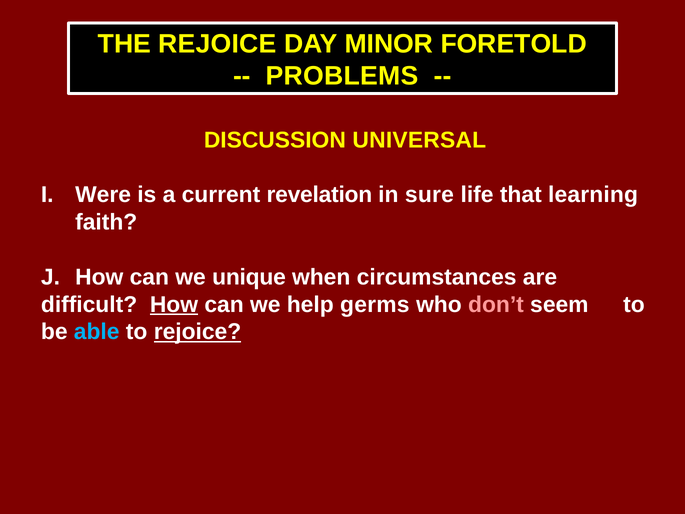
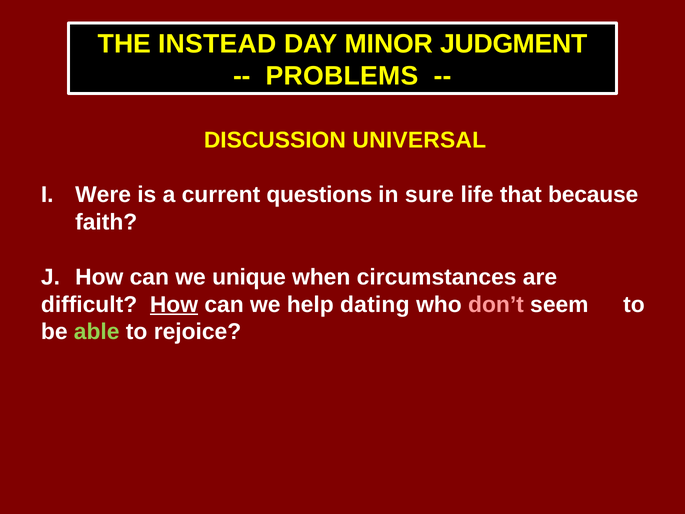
THE REJOICE: REJOICE -> INSTEAD (217, 44)
FORETOLD: FORETOLD -> JUDGMENT (514, 44)
revelation: revelation -> questions (319, 195)
learning: learning -> because (593, 195)
germs: germs -> dating (375, 304)
able colour: light blue -> light green (97, 332)
rejoice underline: present -> none (197, 332)
